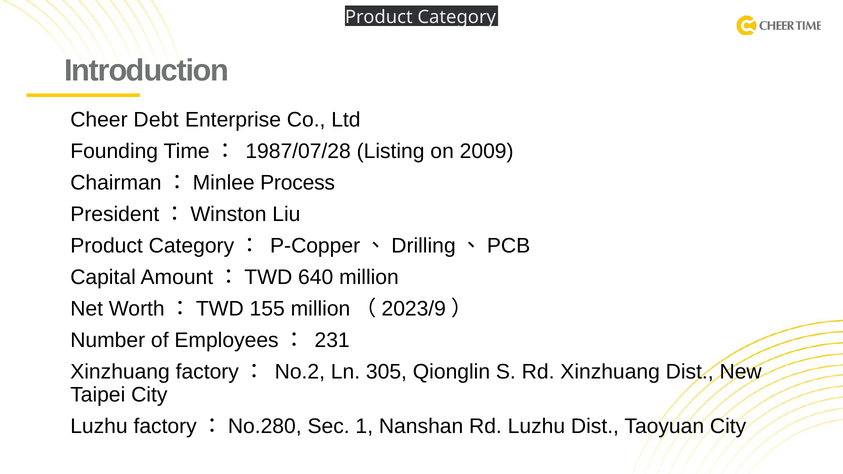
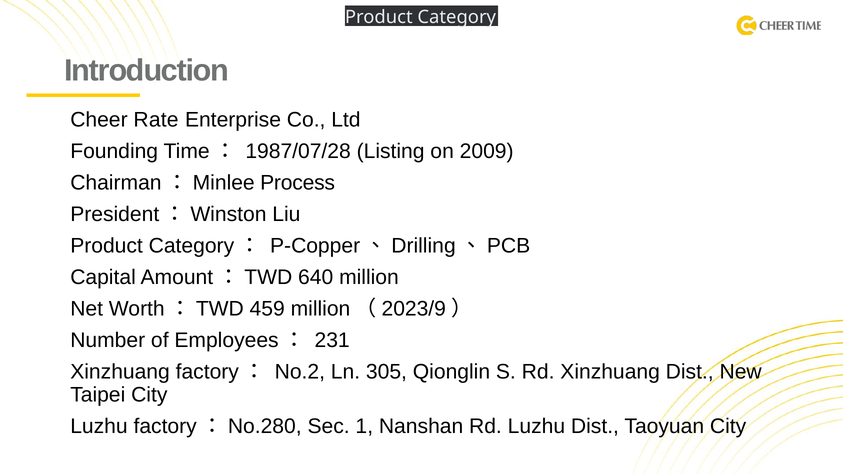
Debt: Debt -> Rate (156, 120)
155: 155 -> 459 (267, 309)
